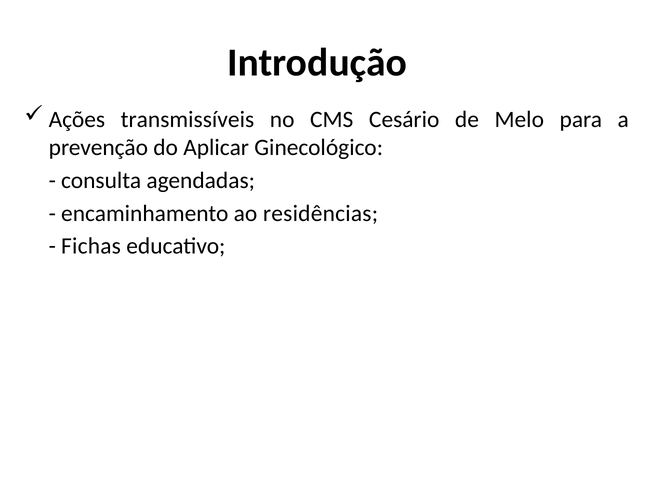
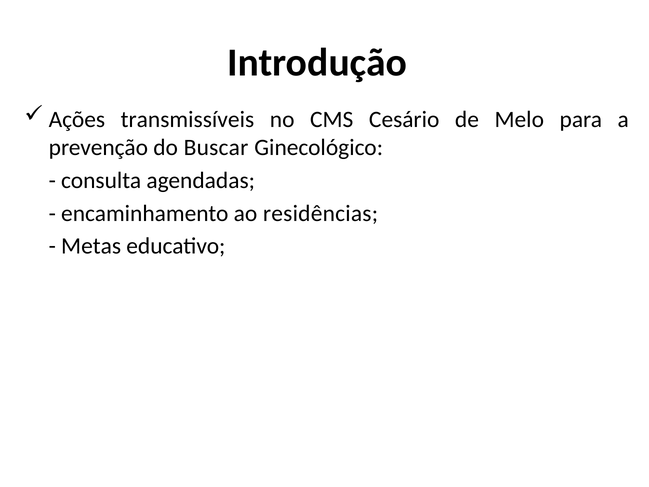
Aplicar: Aplicar -> Buscar (216, 147)
Fichas: Fichas -> Metas (91, 246)
